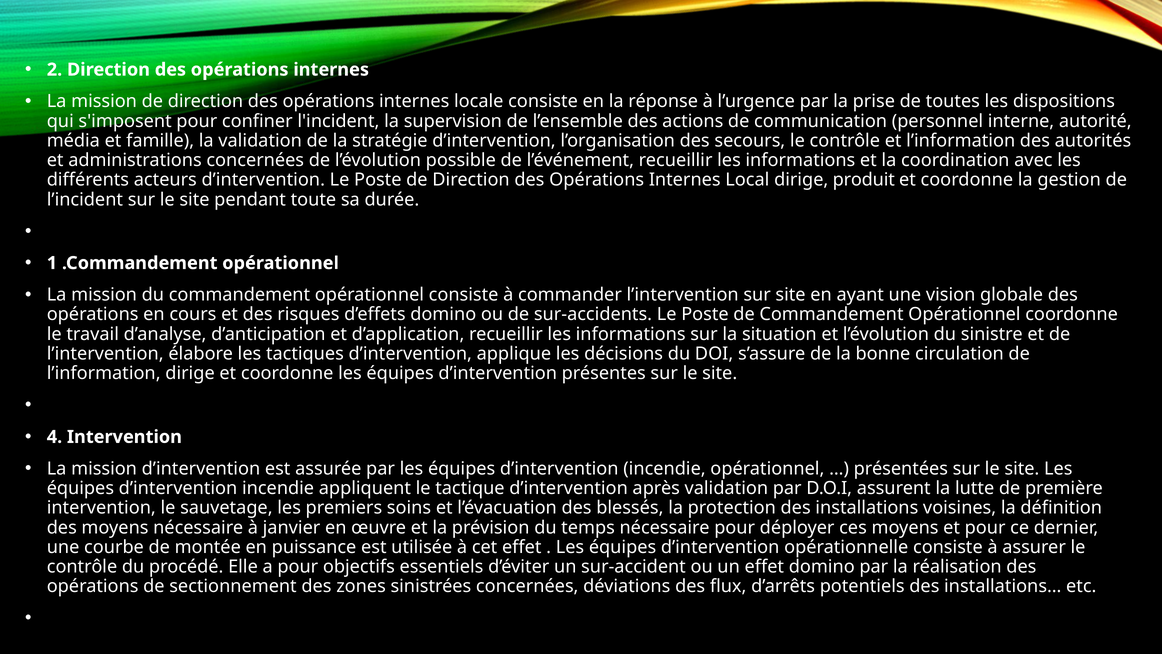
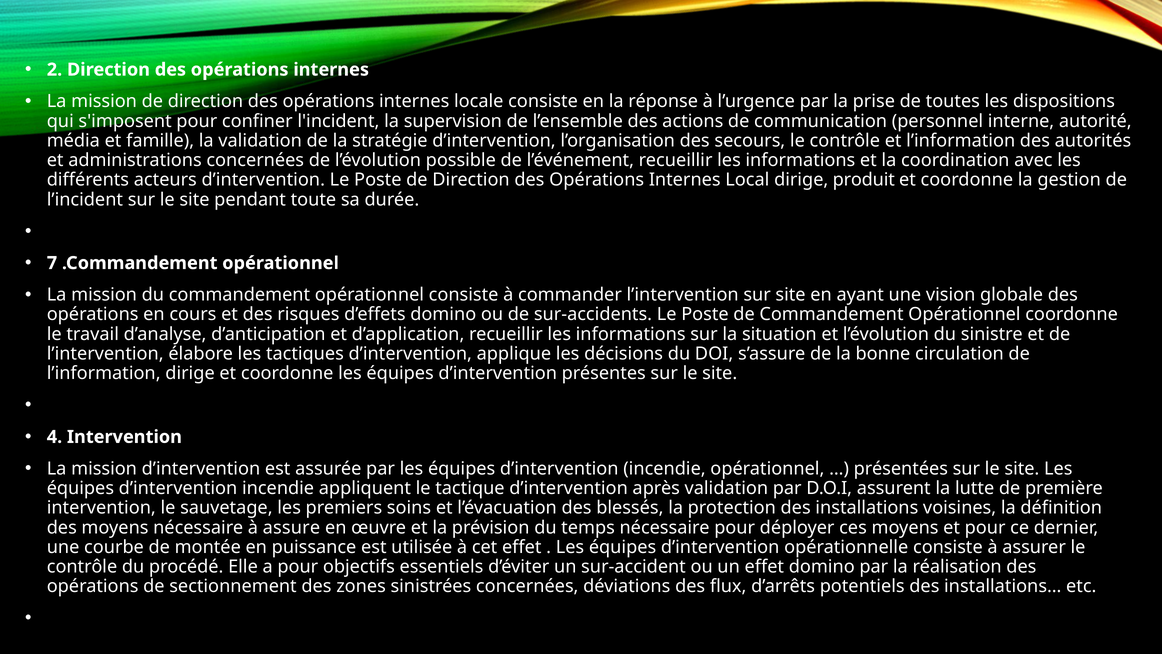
1: 1 -> 7 (52, 263)
janvier: janvier -> assure (291, 527)
